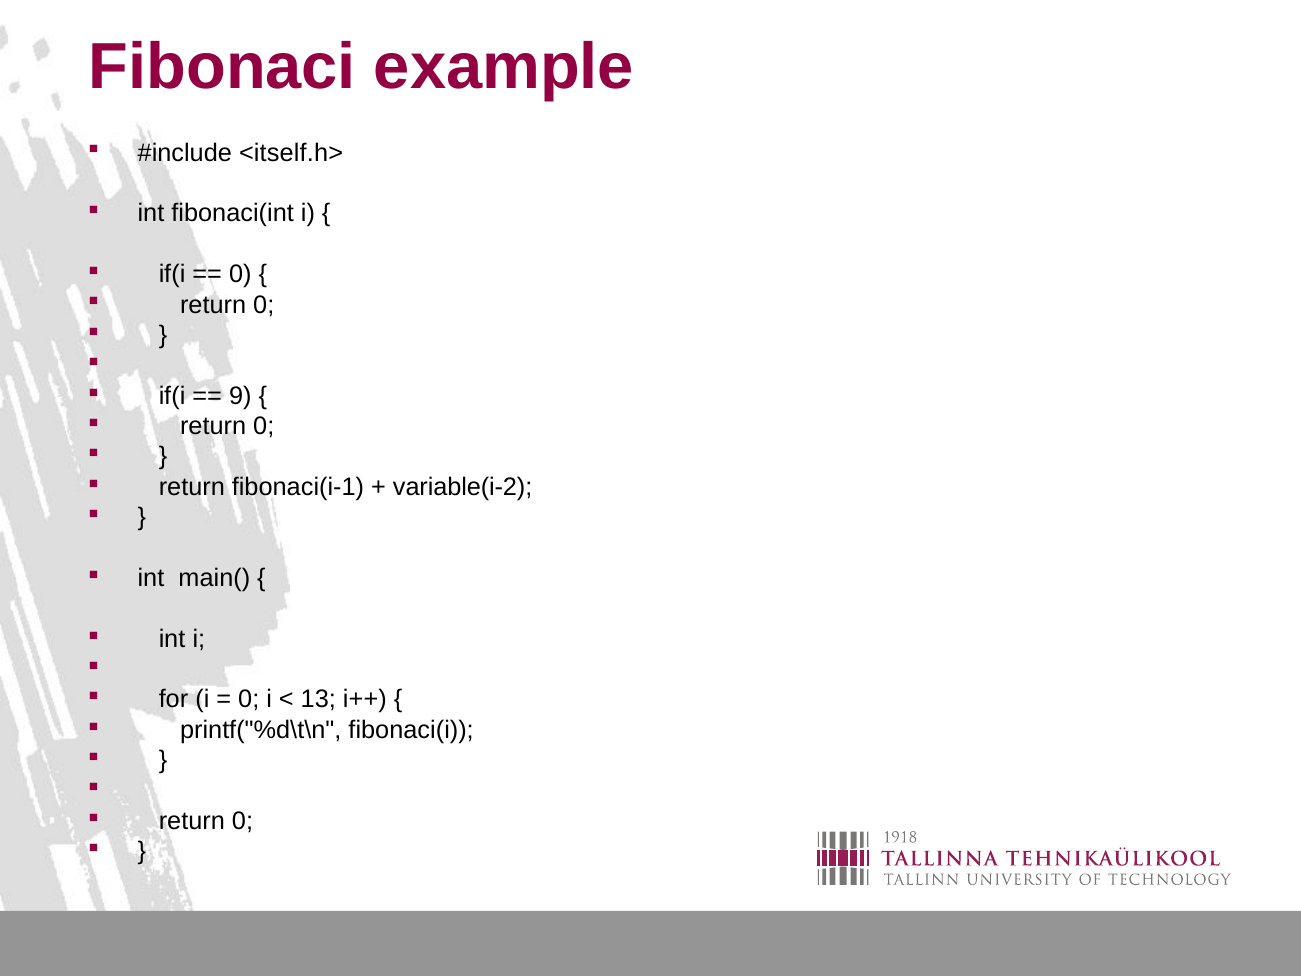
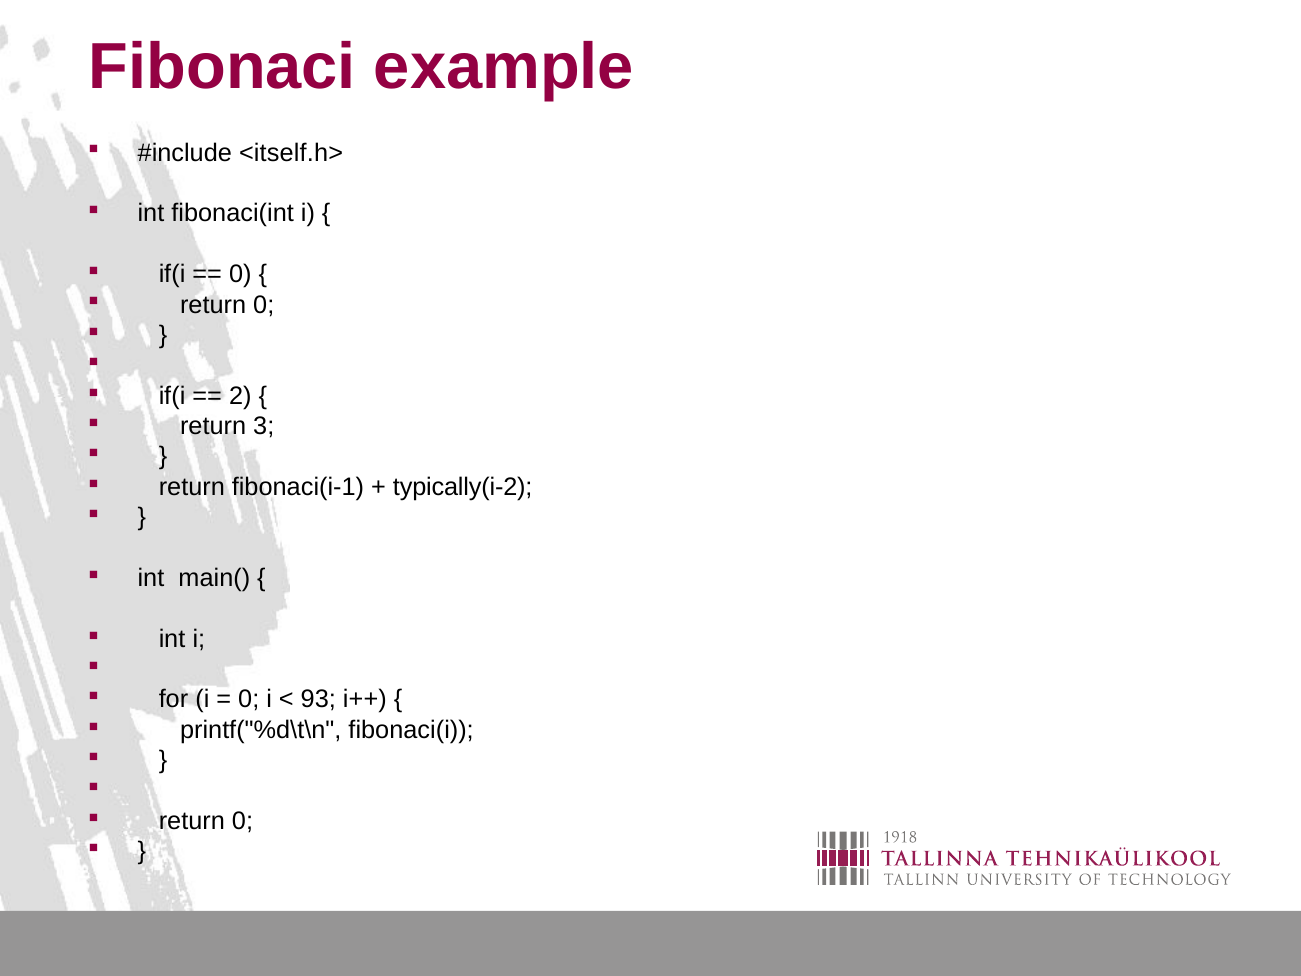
9: 9 -> 2 (240, 396)
0: 0 -> 3 (264, 426)
variable(i-2: variable(i-2 -> typically(i-2 (463, 487)
13: 13 -> 93 (318, 699)
